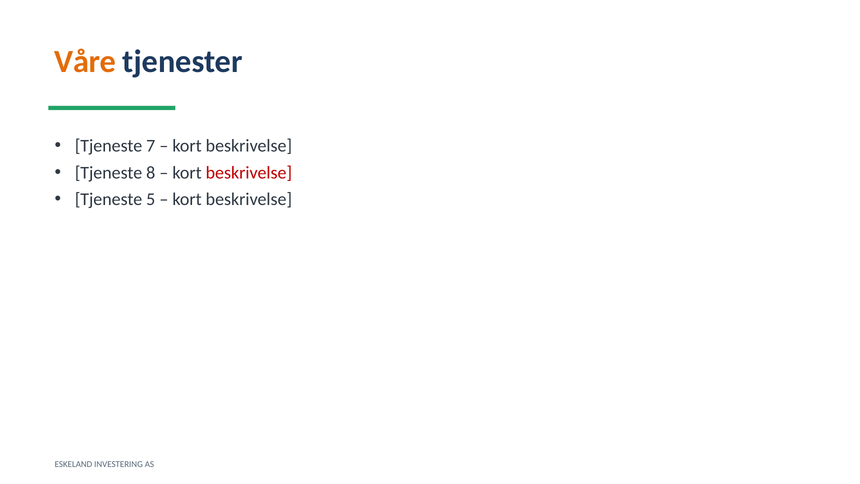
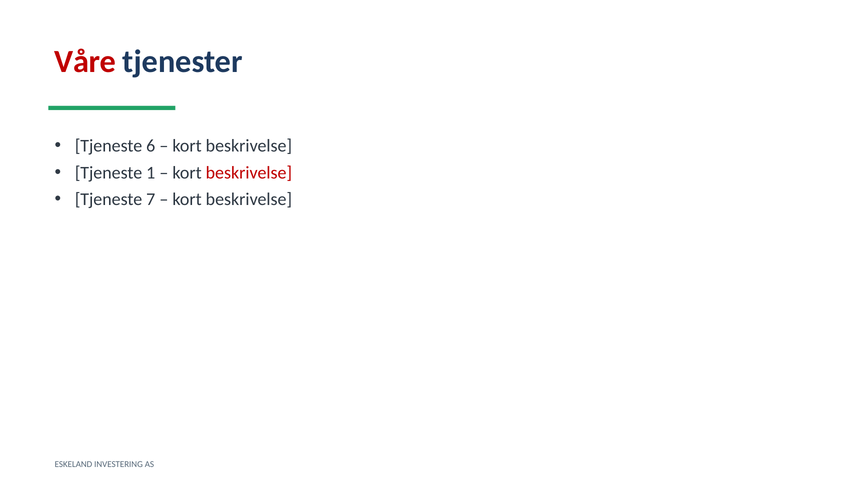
Våre colour: orange -> red (85, 61)
7: 7 -> 6 (151, 146)
8: 8 -> 1 (151, 173)
5: 5 -> 7 (151, 199)
